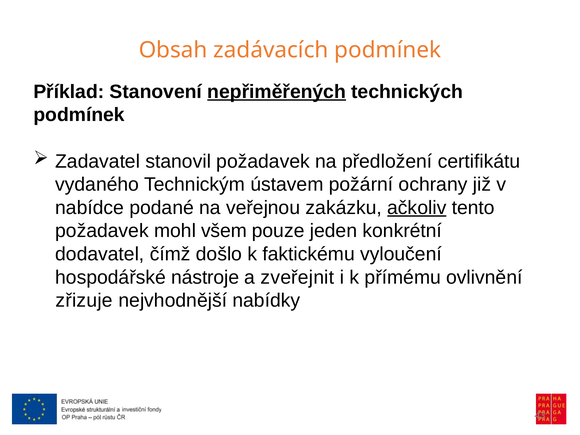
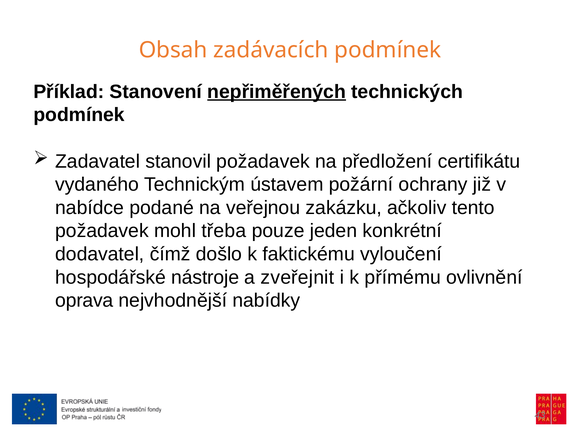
ačkoliv underline: present -> none (417, 208)
všem: všem -> třeba (224, 231)
zřizuje: zřizuje -> oprava (84, 301)
